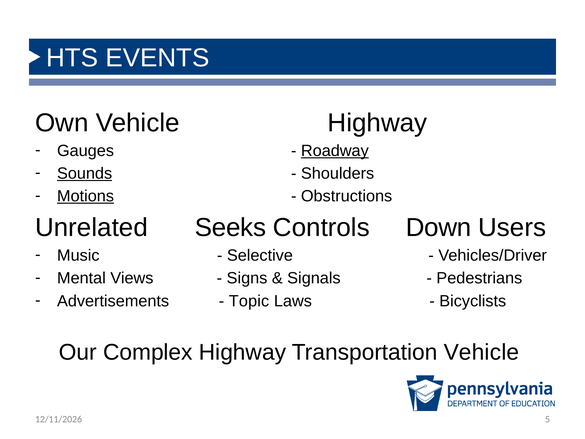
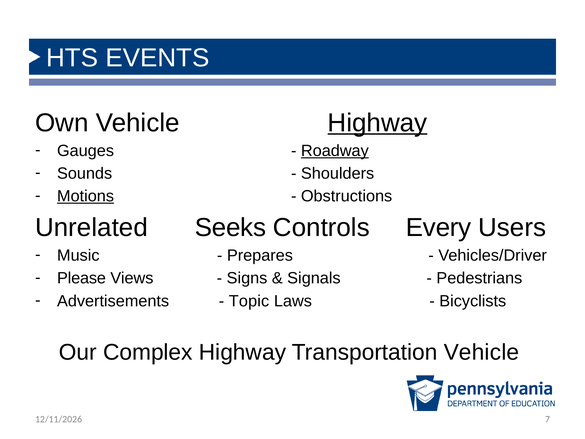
Highway underline: none -> present (377, 123)
Sounds underline: present -> none (85, 173)
Down: Down -> Every (439, 227)
Selective: Selective -> Prepares (260, 255)
Mental: Mental -> Please (82, 278)
5: 5 -> 7 (547, 419)
